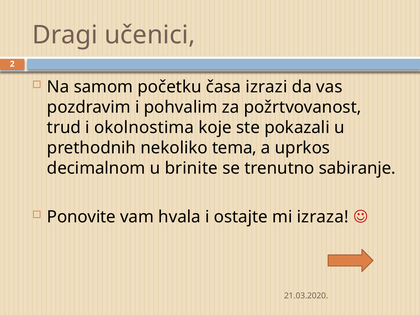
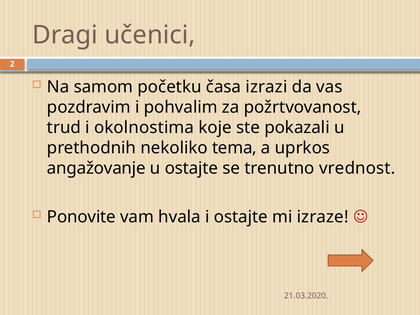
decimalnom: decimalnom -> angažovanje (96, 168)
u brinite: brinite -> ostajte (191, 168)
sabiranje: sabiranje -> vrednost (357, 168)
izraza: izraza -> izraze (323, 217)
